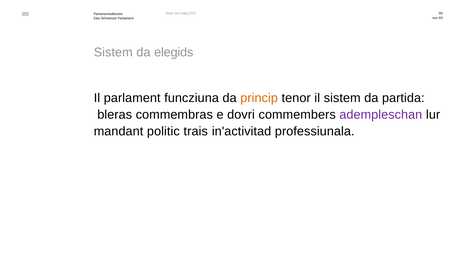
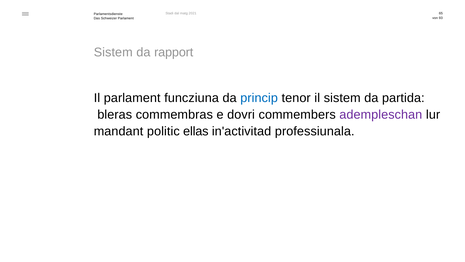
elegids: elegids -> rapport (174, 52)
princip colour: orange -> blue (259, 98)
trais: trais -> ellas (196, 131)
